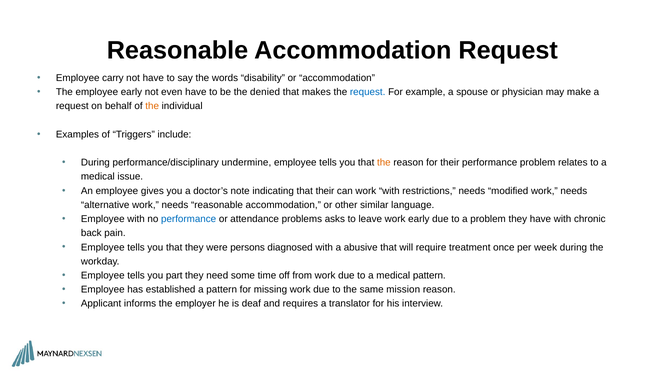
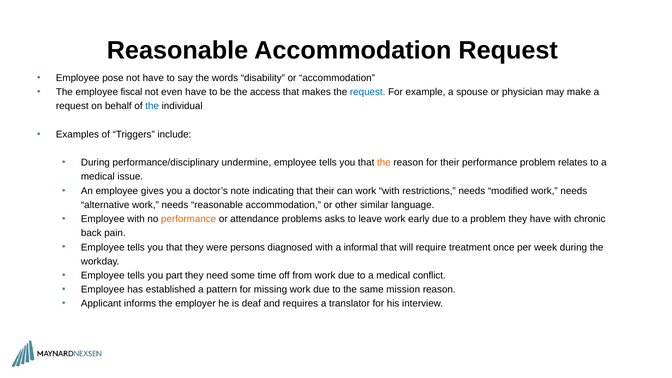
carry: carry -> pose (113, 78)
employee early: early -> fiscal (131, 92)
denied: denied -> access (265, 92)
the colour: orange -> blue (152, 106)
performance colour: blue -> orange (189, 219)
abusive: abusive -> informal (361, 247)
medical pattern: pattern -> conflict (429, 275)
